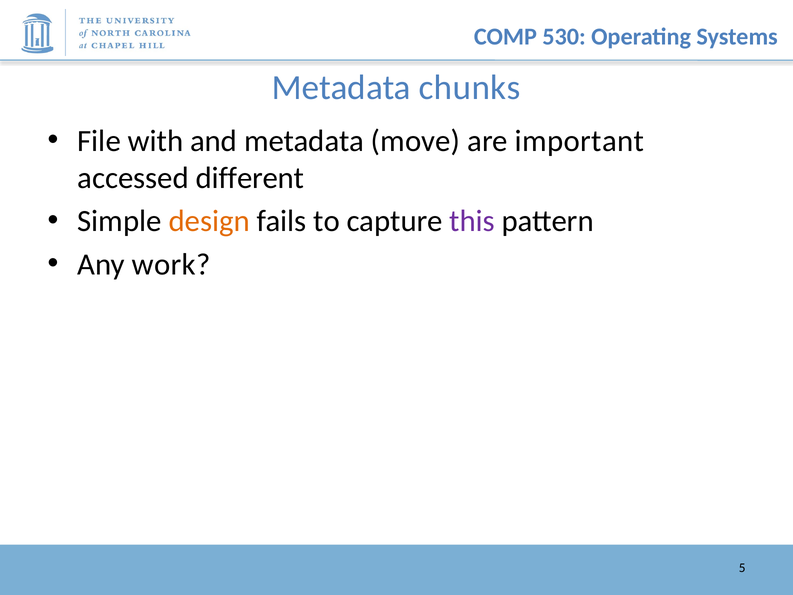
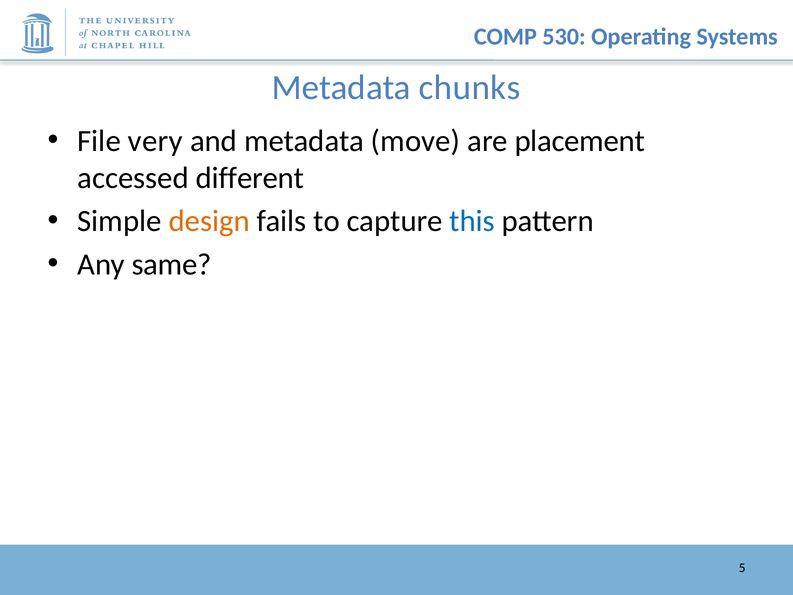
with: with -> very (155, 141)
important: important -> placement (580, 141)
this colour: purple -> blue (472, 221)
work: work -> same (172, 264)
